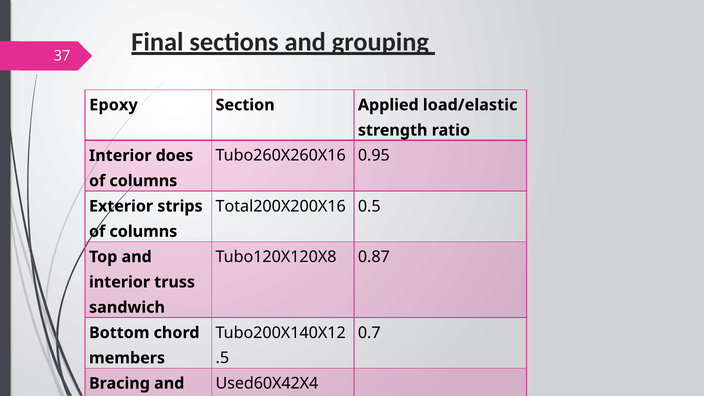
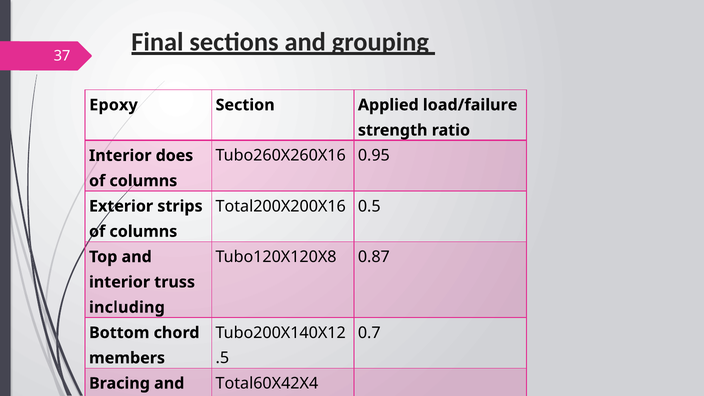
load/elastic: load/elastic -> load/failure (470, 105)
sandwich: sandwich -> including (127, 307)
Used60X42X4: Used60X42X4 -> Total60X42X4 (267, 383)
